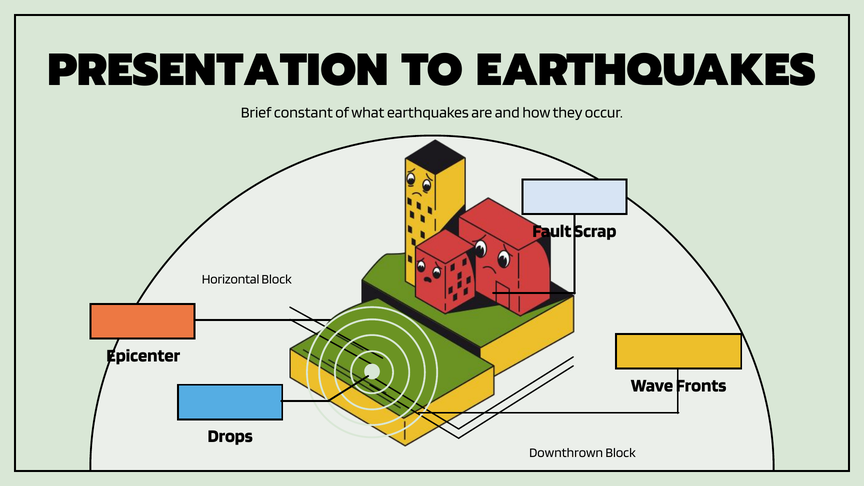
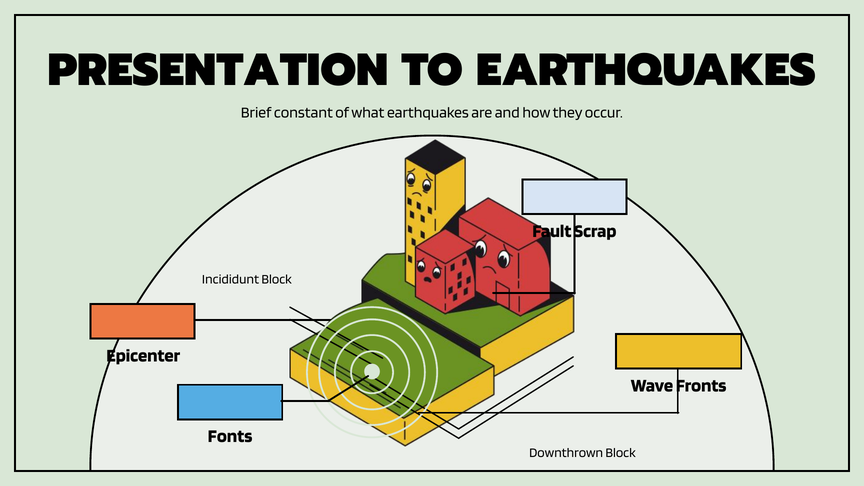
Horizontal: Horizontal -> Incididunt (231, 279)
Drops: Drops -> Fonts (230, 436)
